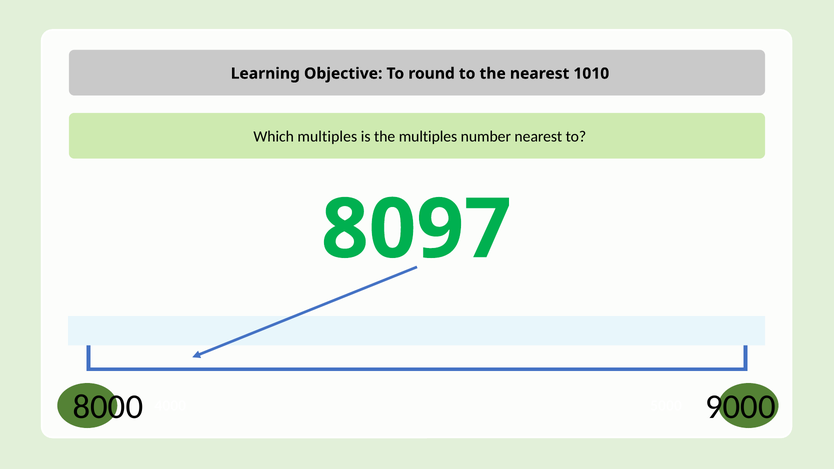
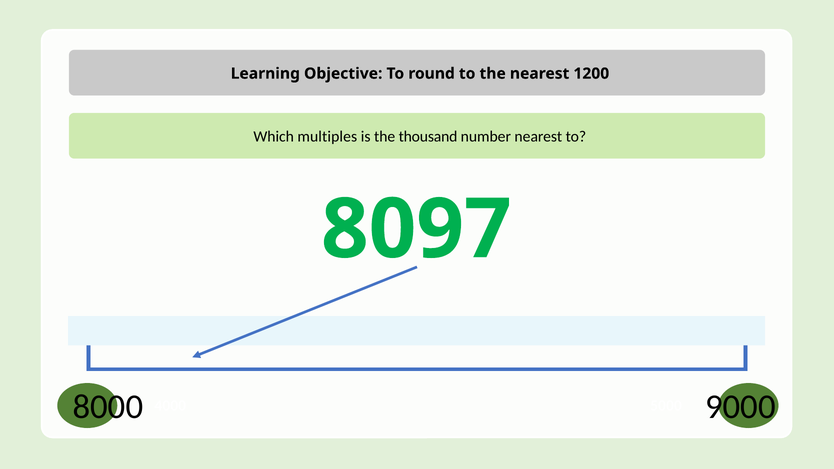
1010: 1010 -> 1200 (591, 74)
the multiples: multiples -> thousand (428, 137)
